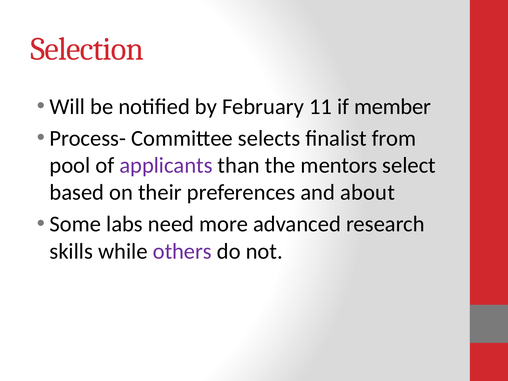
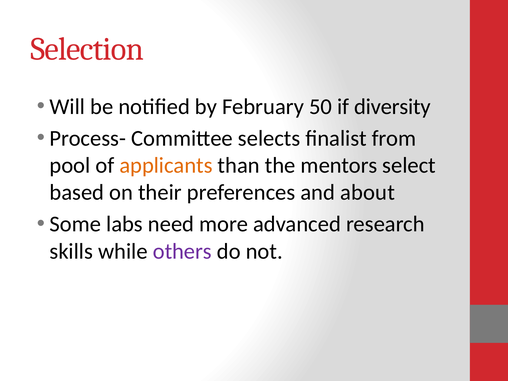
11: 11 -> 50 (321, 107)
member: member -> diversity (393, 107)
applicants colour: purple -> orange (166, 165)
